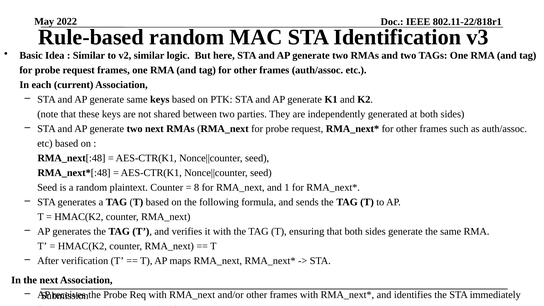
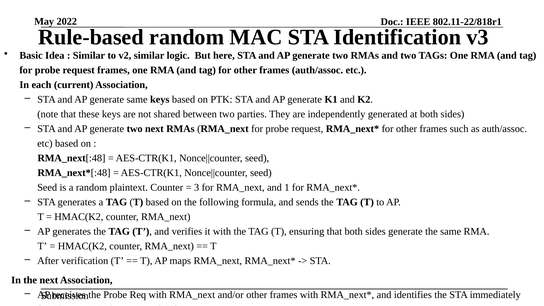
8: 8 -> 3 (197, 188)
